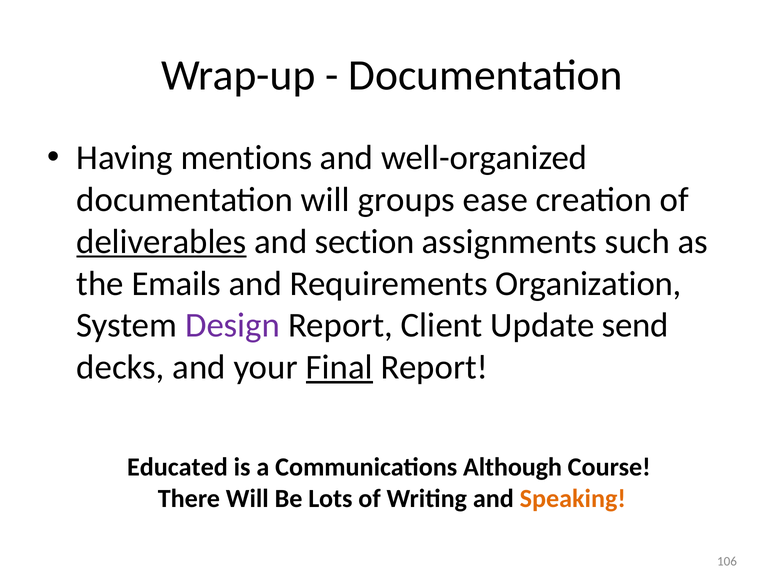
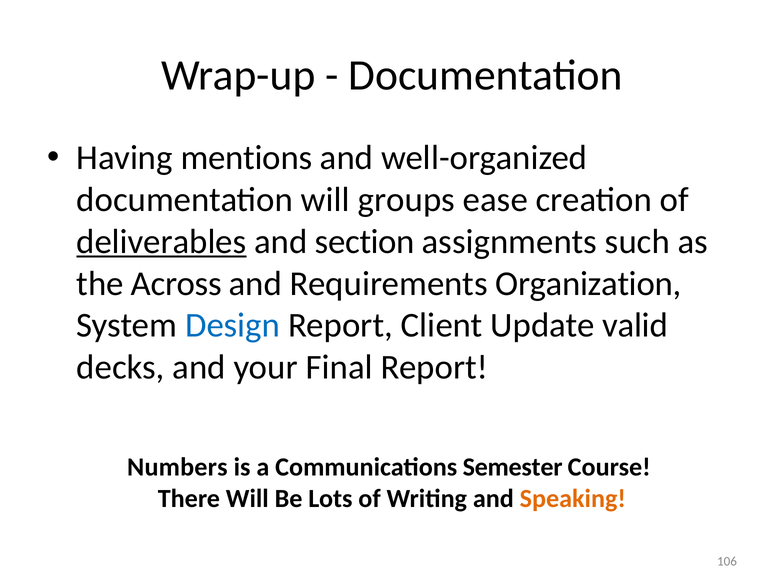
Emails: Emails -> Across (176, 284)
Design colour: purple -> blue (233, 325)
send: send -> valid (635, 325)
Final underline: present -> none (339, 367)
Educated: Educated -> Numbers (177, 467)
Although: Although -> Semester (513, 467)
